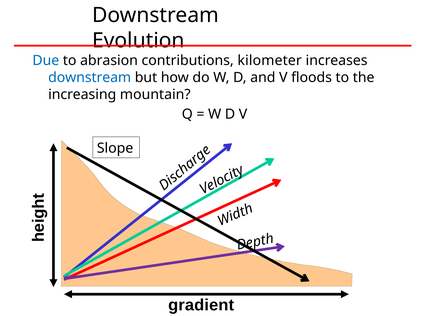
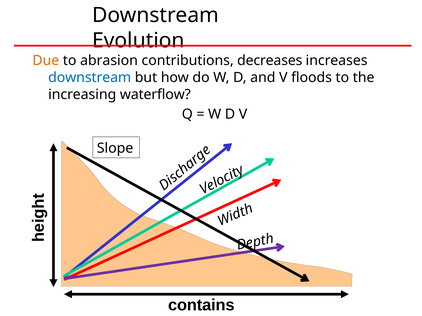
Due colour: blue -> orange (46, 61)
kilometer: kilometer -> decreases (270, 61)
mountain: mountain -> waterflow (155, 95)
gradient: gradient -> contains (201, 305)
